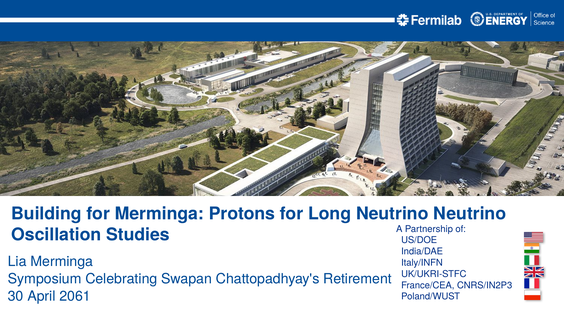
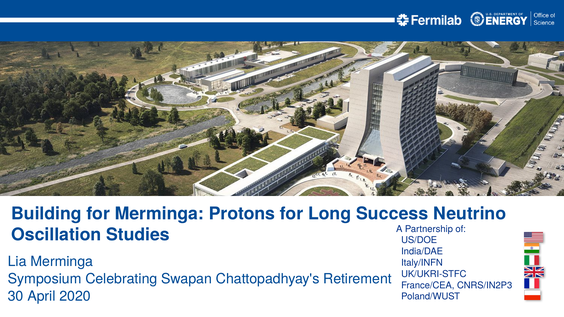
Long Neutrino: Neutrino -> Success (392, 214)
2061: 2061 -> 2020 (75, 297)
